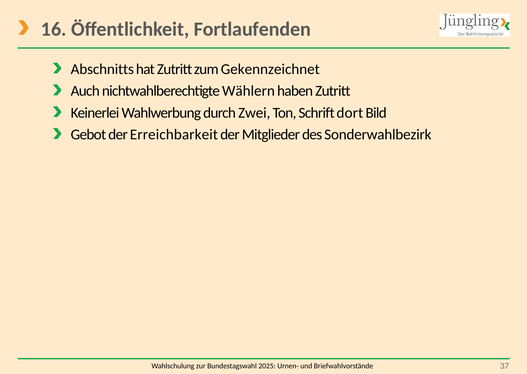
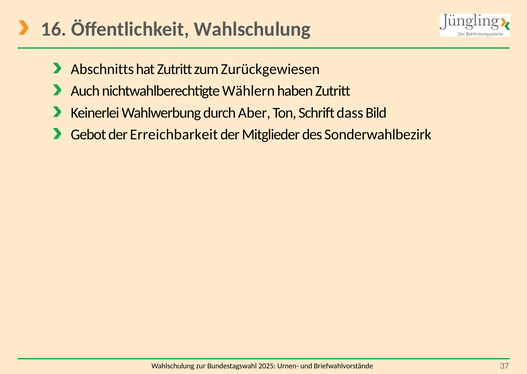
Öffentlichkeit Fortlaufenden: Fortlaufenden -> Wahlschulung (252, 29)
Gekennzeichnet: Gekennzeichnet -> Zurückgewiesen (270, 69)
Zwei: Zwei -> Aber (254, 113)
dort: dort -> dass (350, 113)
